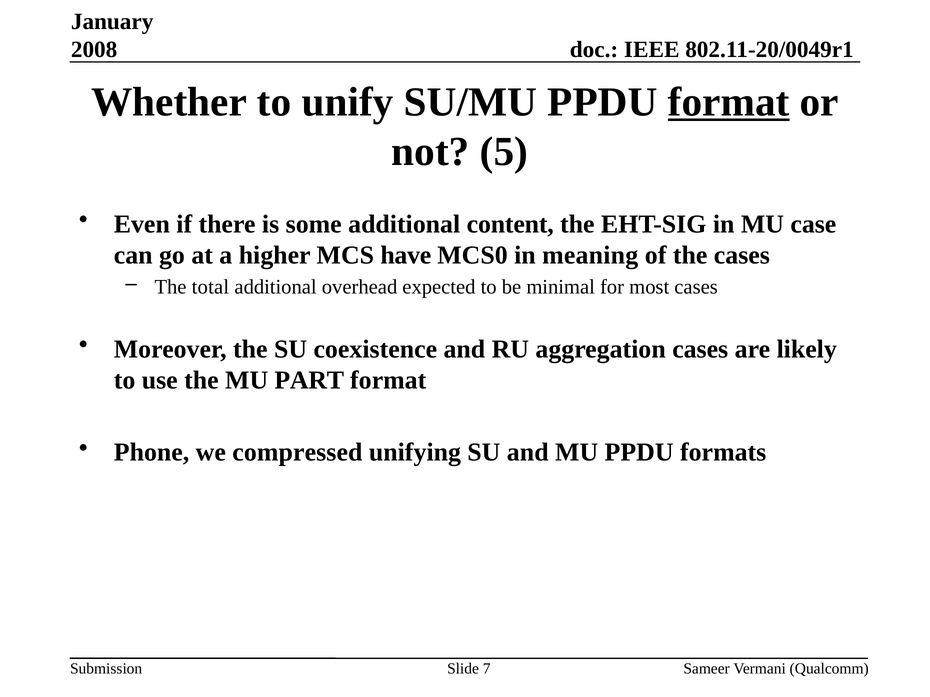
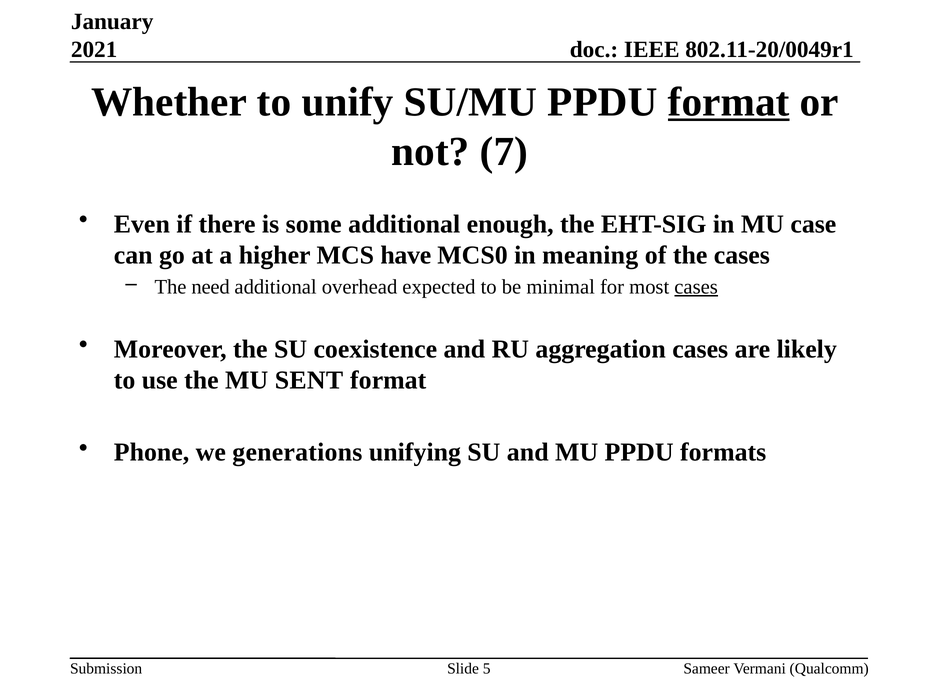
2008: 2008 -> 2021 (94, 50)
5: 5 -> 7 (504, 152)
content: content -> enough (510, 224)
total: total -> need (211, 287)
cases underline: none -> present (696, 287)
PART: PART -> SENT (309, 380)
compressed: compressed -> generations (297, 453)
7: 7 -> 5 (487, 669)
